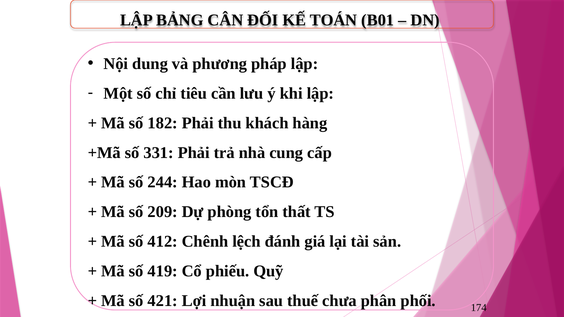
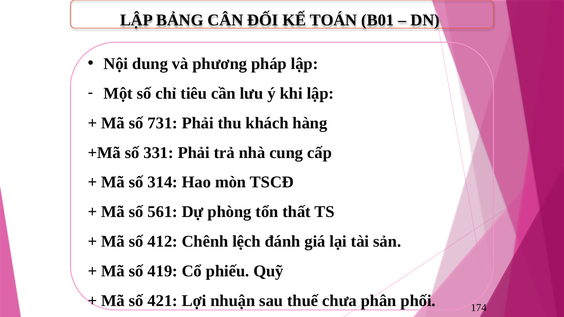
182: 182 -> 731 (163, 123)
244: 244 -> 314 (163, 182)
209: 209 -> 561 (163, 212)
